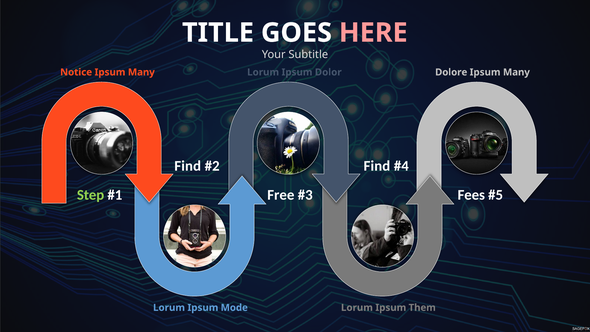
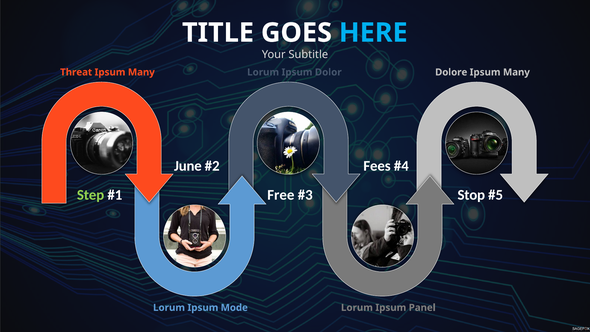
HERE colour: pink -> light blue (373, 33)
Notice: Notice -> Threat (76, 72)
Find: Find -> June (188, 166)
Find: Find -> Fees (377, 166)
Fees: Fees -> Stop (471, 195)
Them: Them -> Panel (422, 308)
